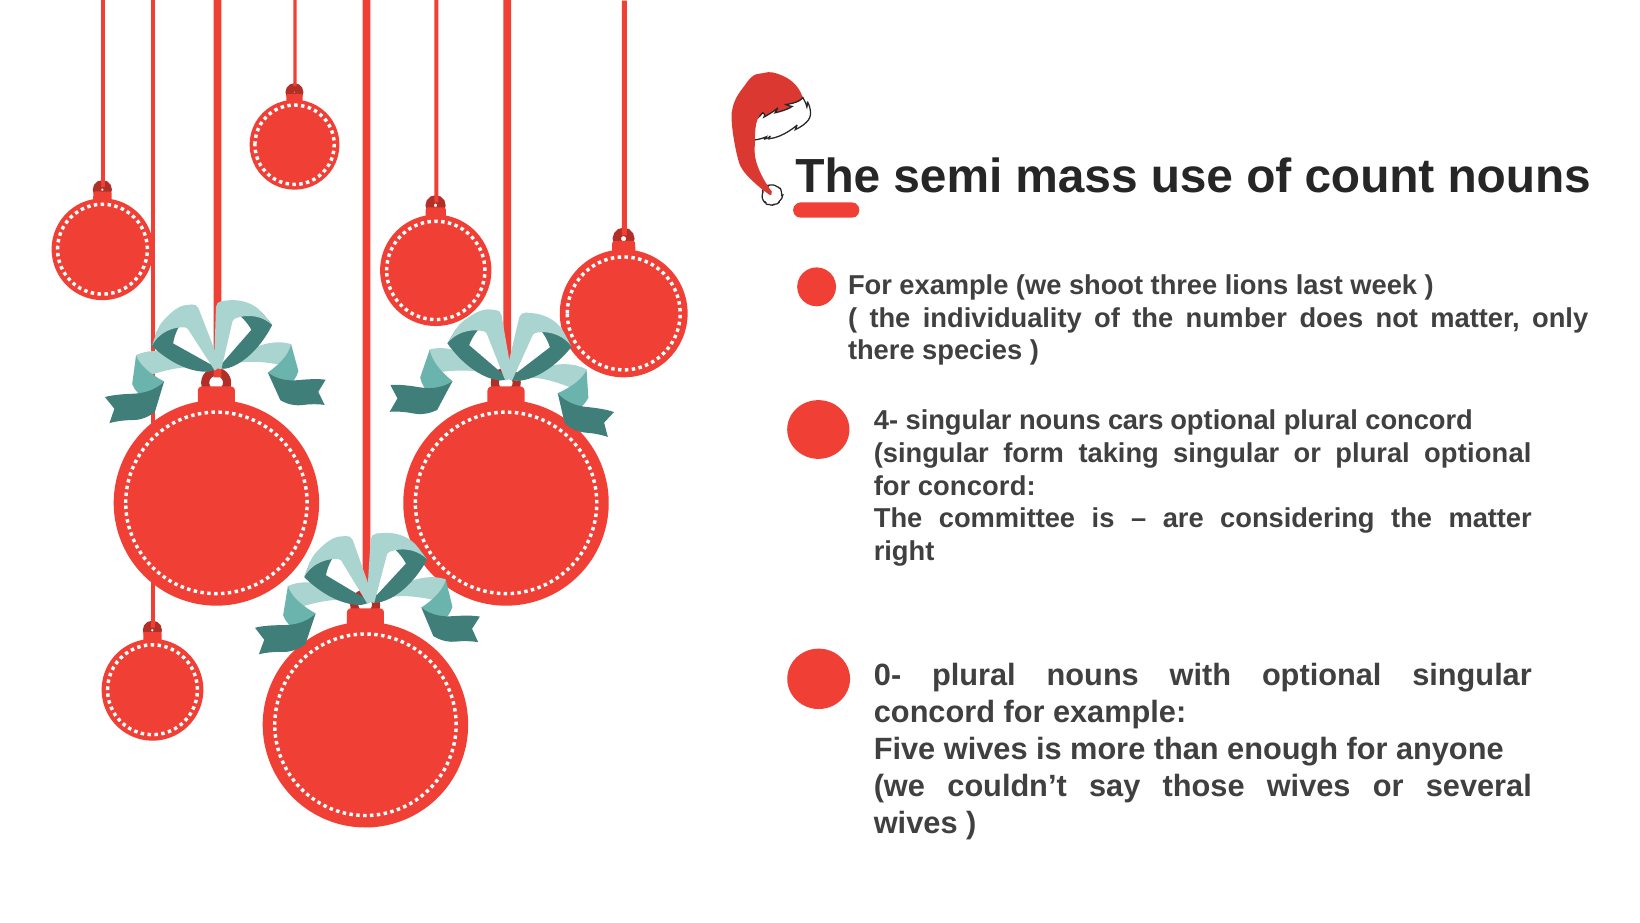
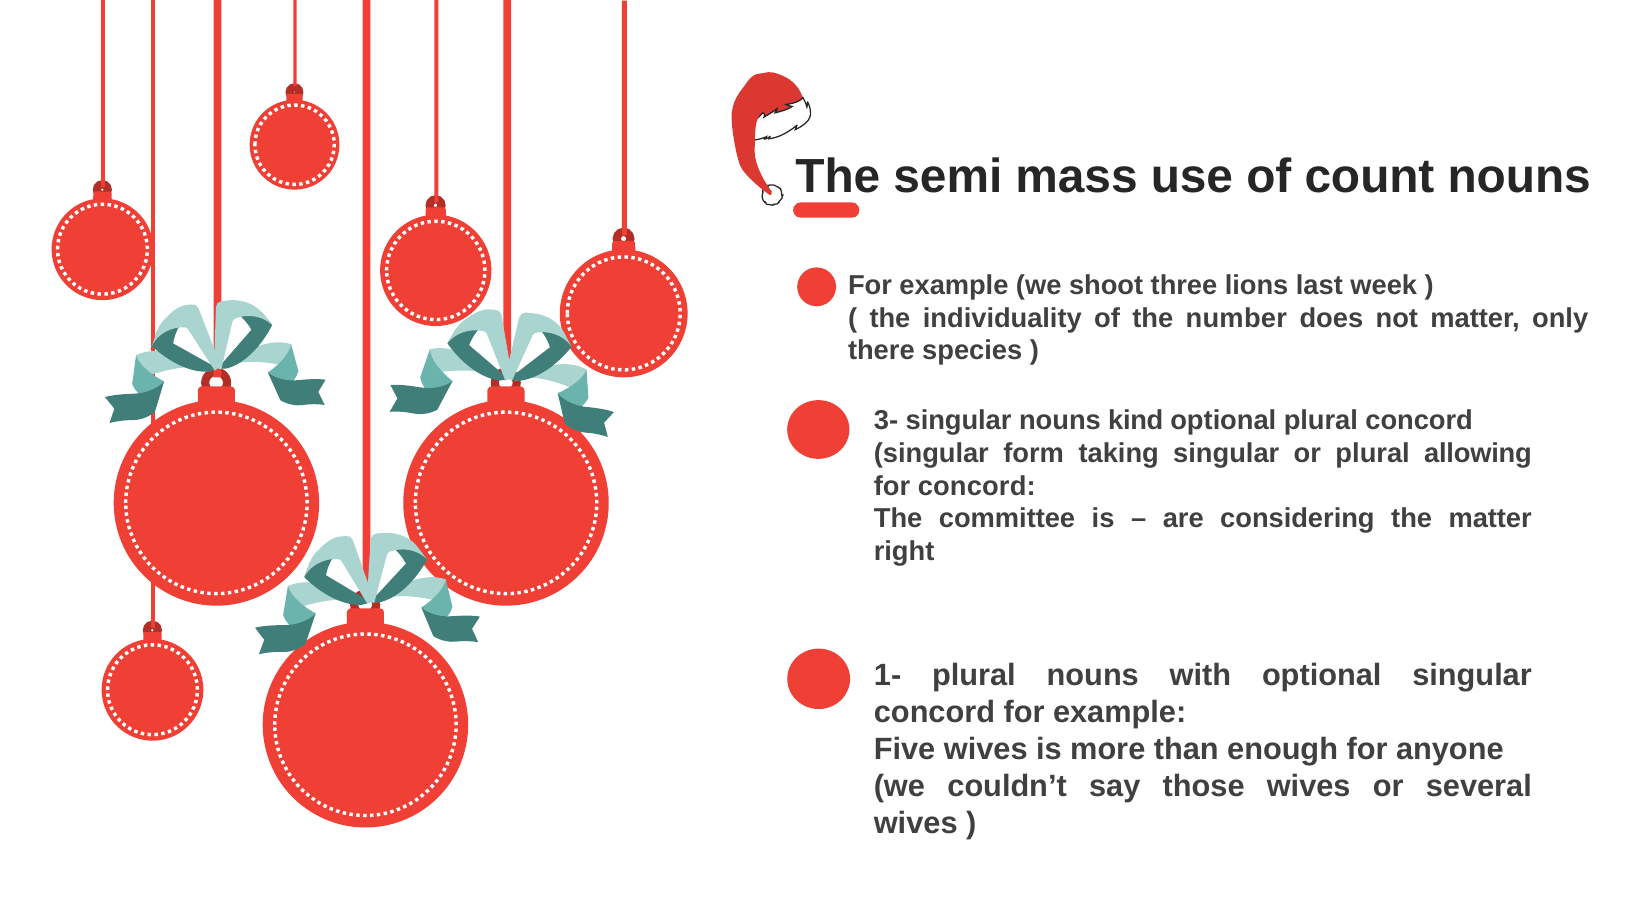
4-: 4- -> 3- (886, 420)
cars: cars -> kind (1136, 420)
plural optional: optional -> allowing (1478, 453)
0-: 0- -> 1- (888, 675)
